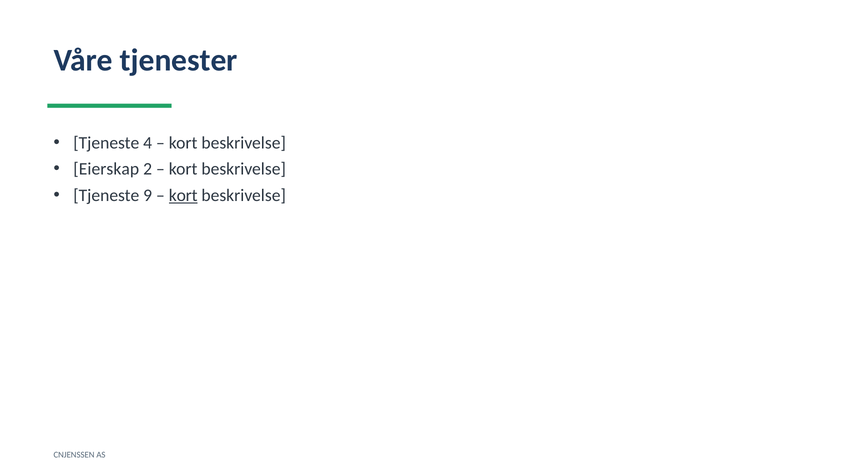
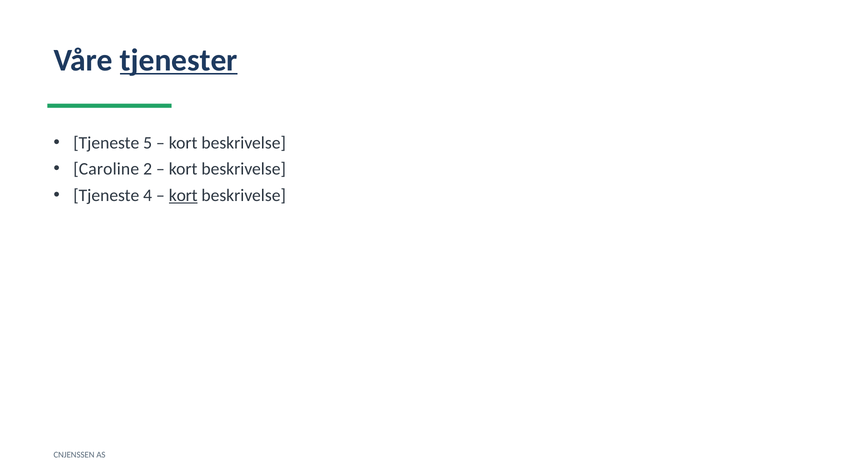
tjenester underline: none -> present (179, 60)
4: 4 -> 5 (148, 143)
Eierskap: Eierskap -> Caroline (106, 169)
9: 9 -> 4 (148, 195)
